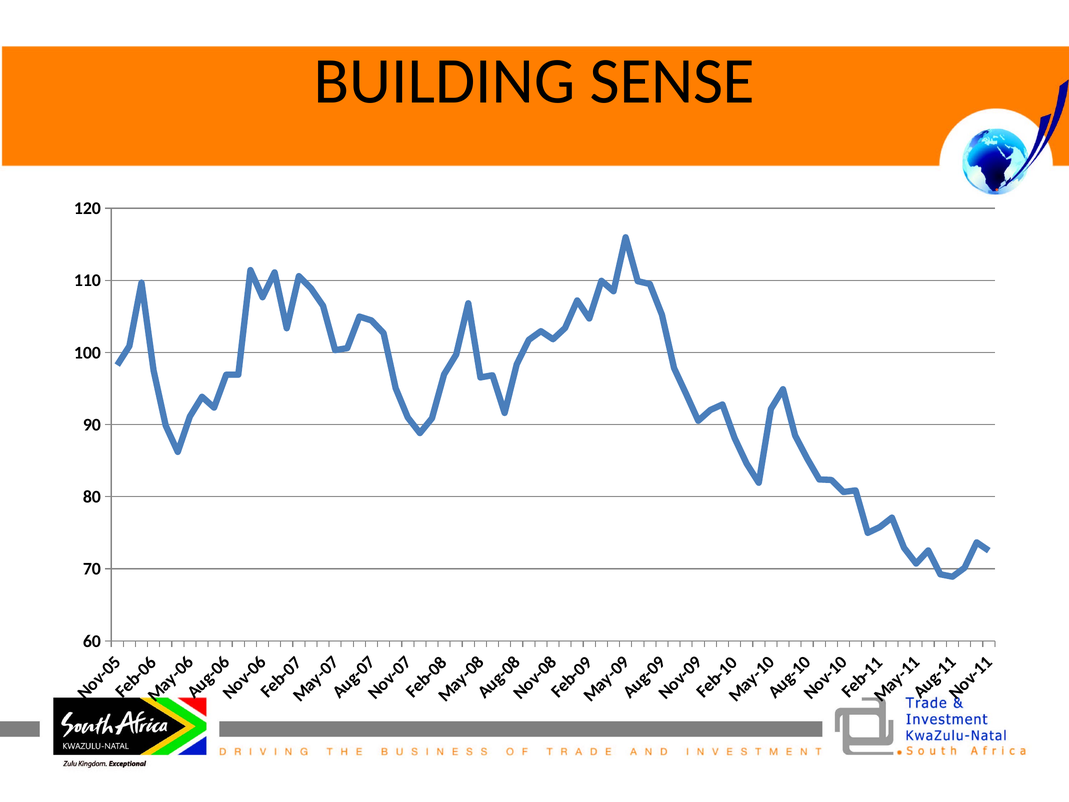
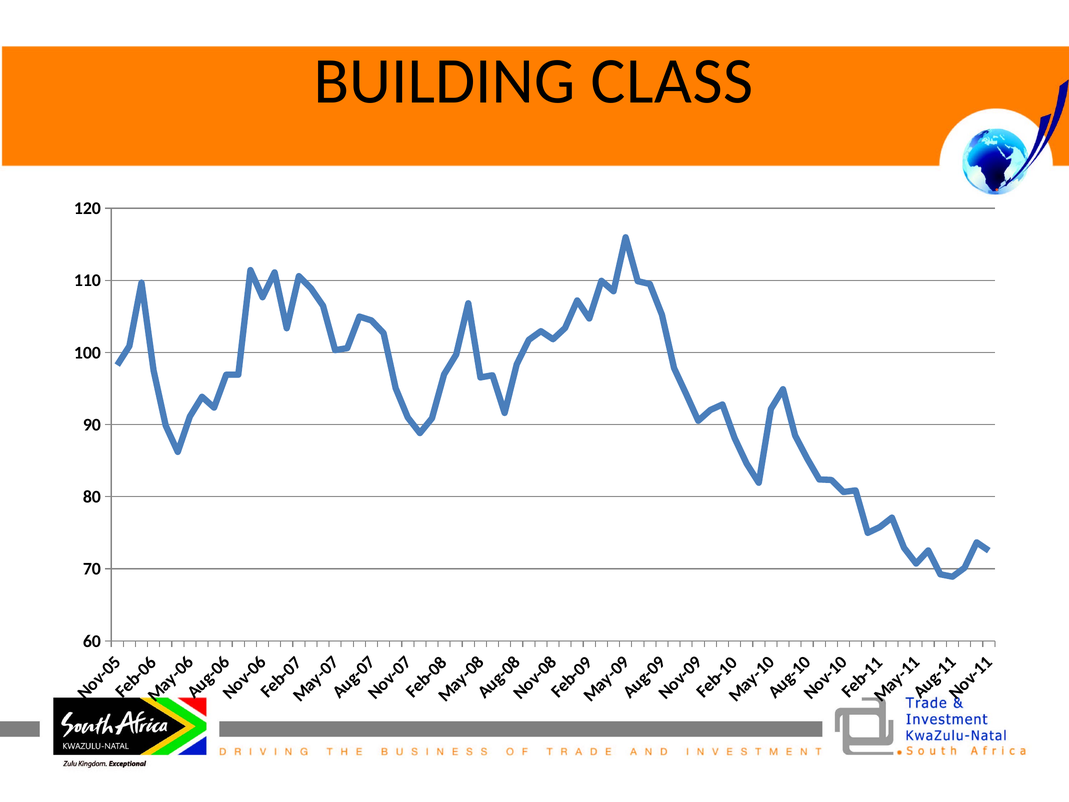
SENSE: SENSE -> CLASS (672, 81)
